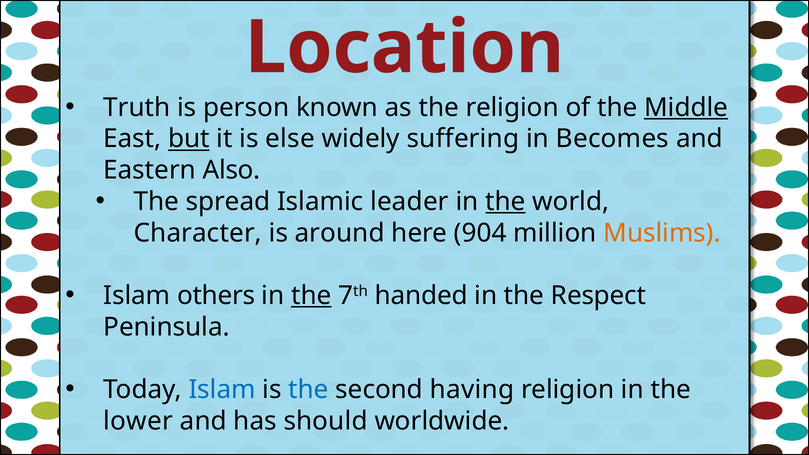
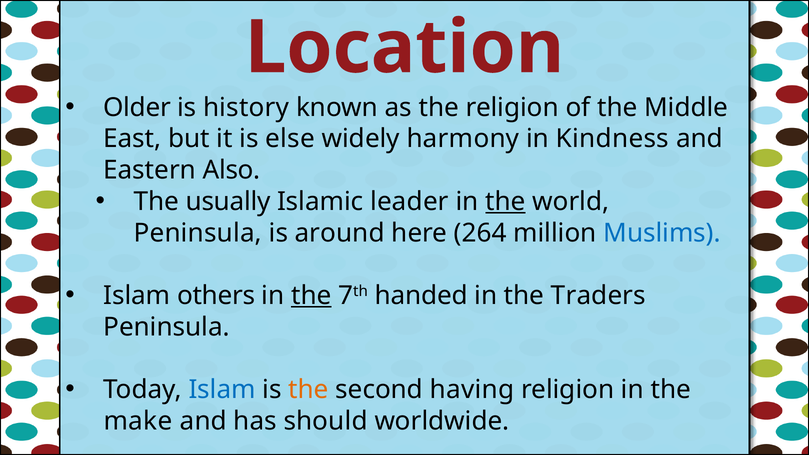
Truth: Truth -> Older (137, 108)
person: person -> history (246, 108)
Middle underline: present -> none (686, 108)
but underline: present -> none (189, 139)
suffering: suffering -> harmony (463, 139)
Becomes: Becomes -> Kindness (612, 139)
spread: spread -> usually (228, 202)
Character: Character -> Peninsula (198, 233)
904: 904 -> 264 (480, 233)
Muslims colour: orange -> blue (662, 233)
Respect: Respect -> Traders (598, 296)
the colour: blue -> orange (308, 390)
lower: lower -> make (138, 421)
